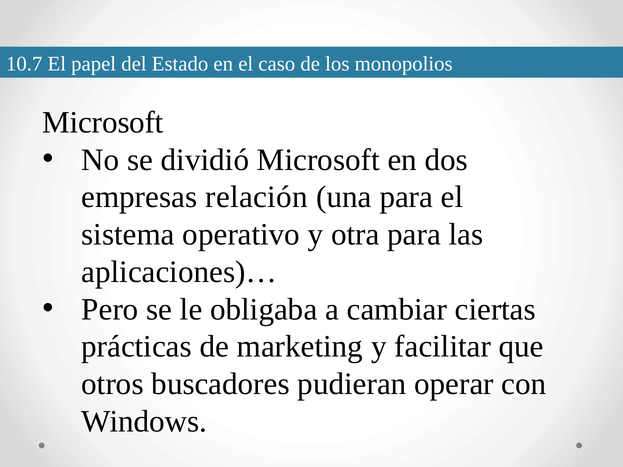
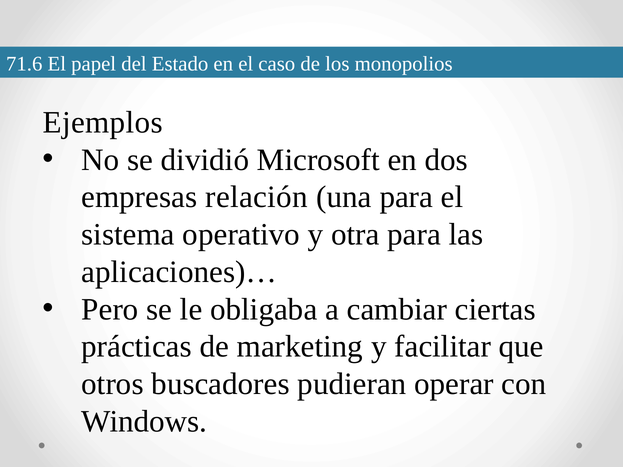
10.7: 10.7 -> 71.6 (24, 64)
Microsoft: Microsoft -> Ejemplos (103, 123)
